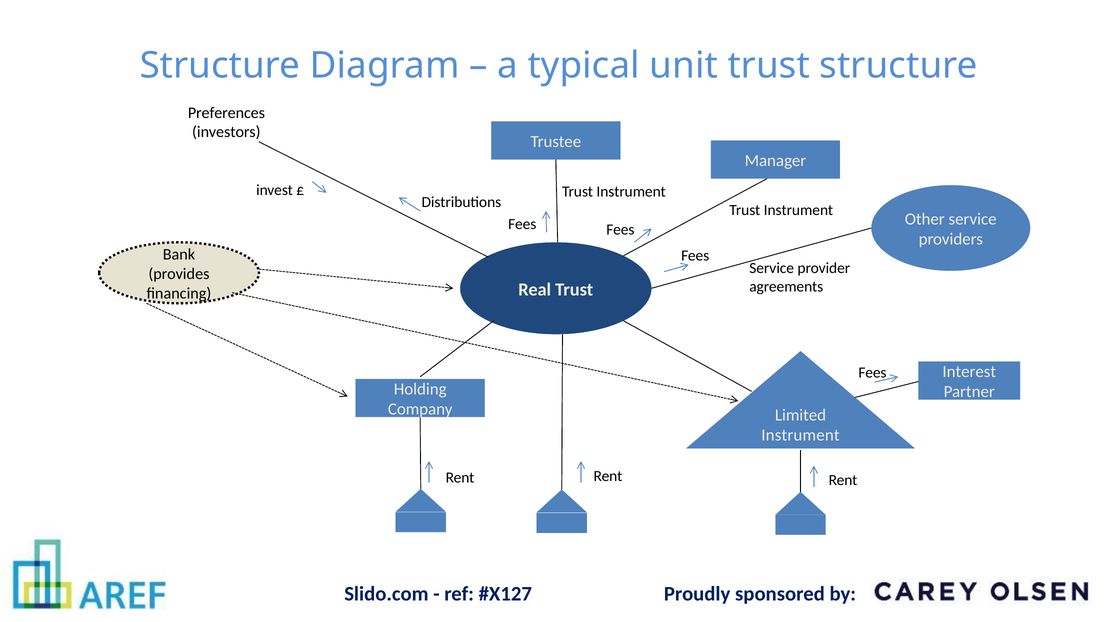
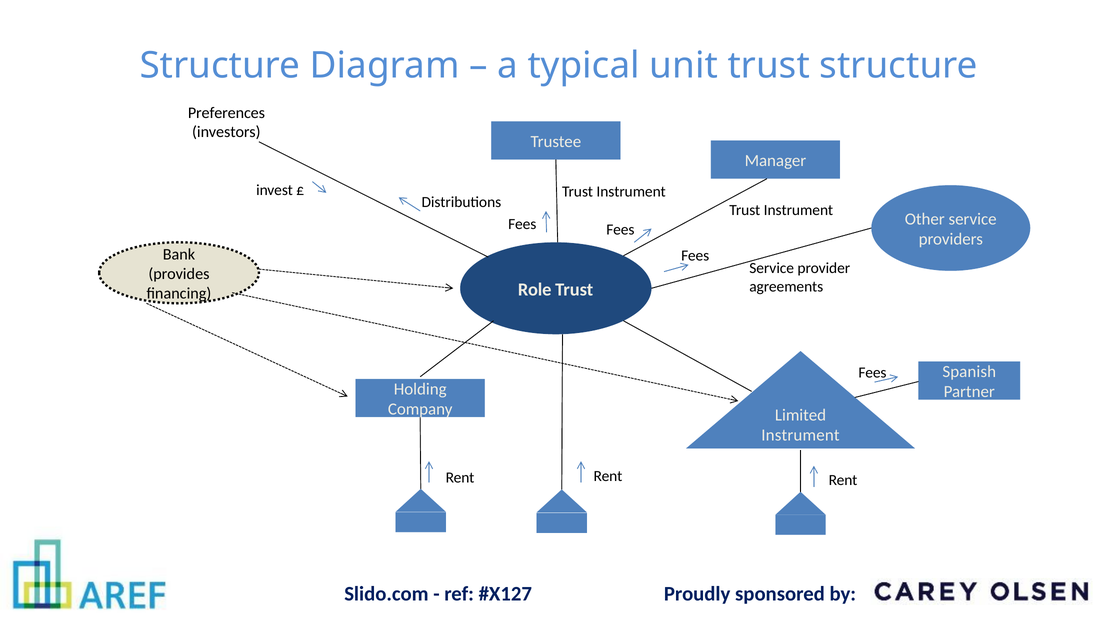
Real: Real -> Role (535, 290)
Interest: Interest -> Spanish (969, 372)
